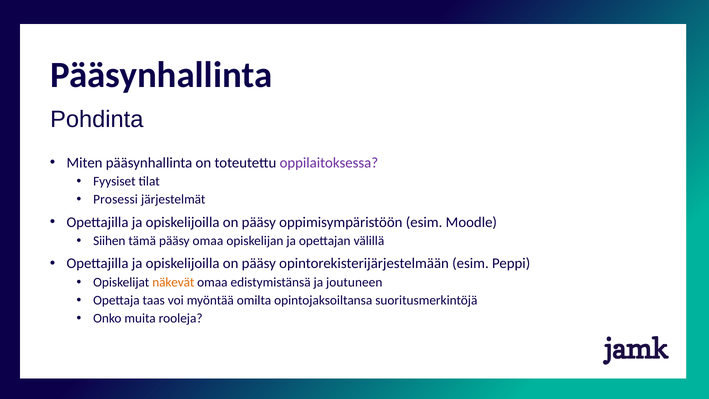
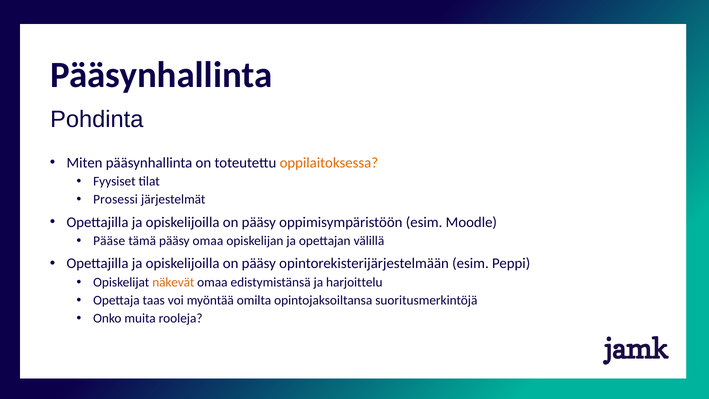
oppilaitoksessa colour: purple -> orange (329, 163)
Siihen: Siihen -> Pääse (109, 241)
joutuneen: joutuneen -> harjoittelu (354, 282)
